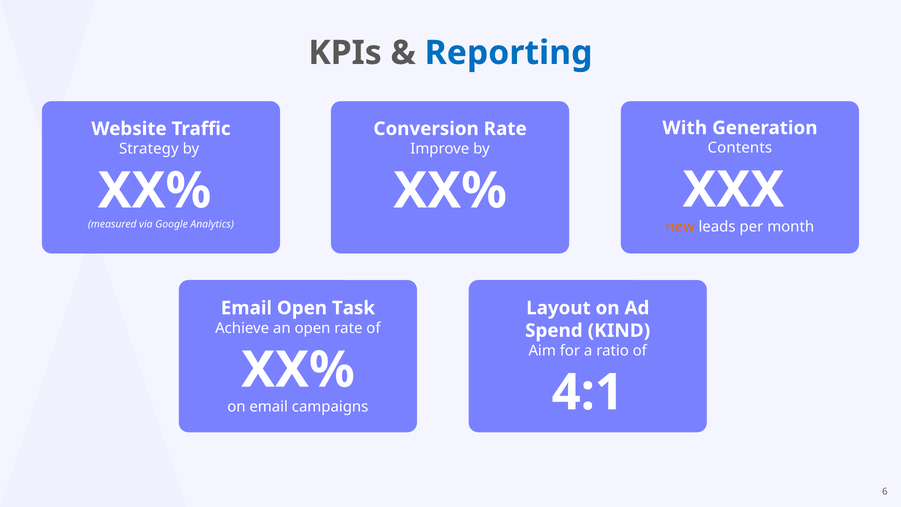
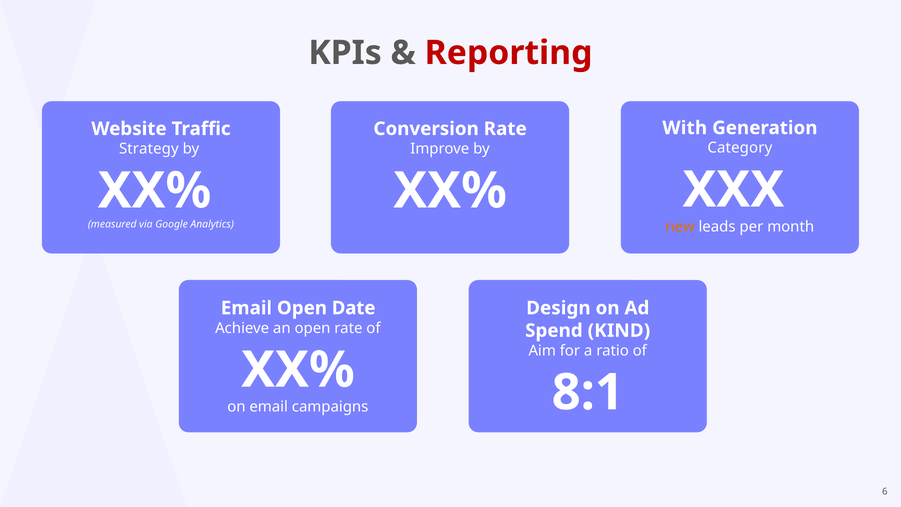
Reporting colour: blue -> red (509, 53)
Contents: Contents -> Category (740, 148)
Task: Task -> Date (354, 308)
Layout: Layout -> Design (558, 308)
4:1: 4:1 -> 8:1 (588, 392)
